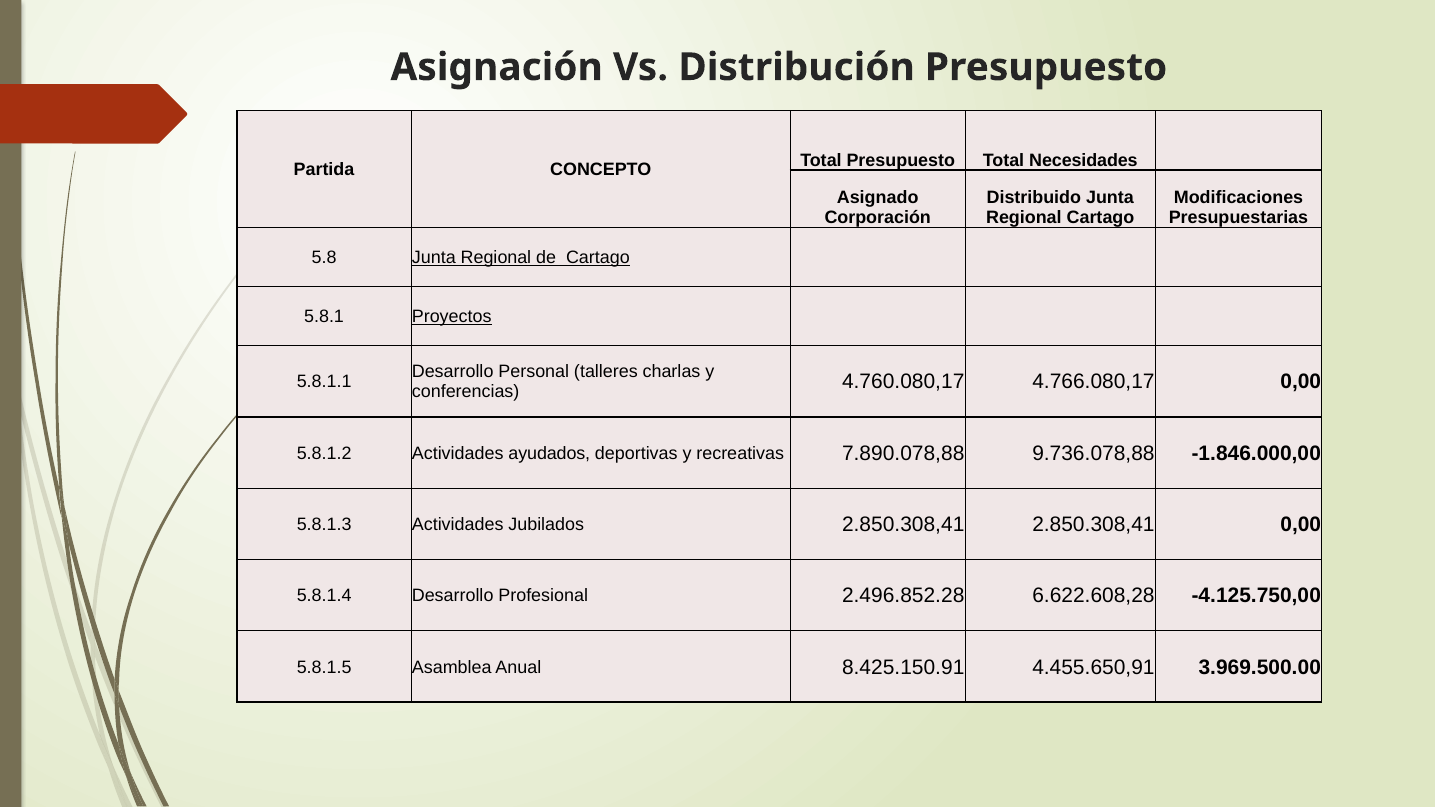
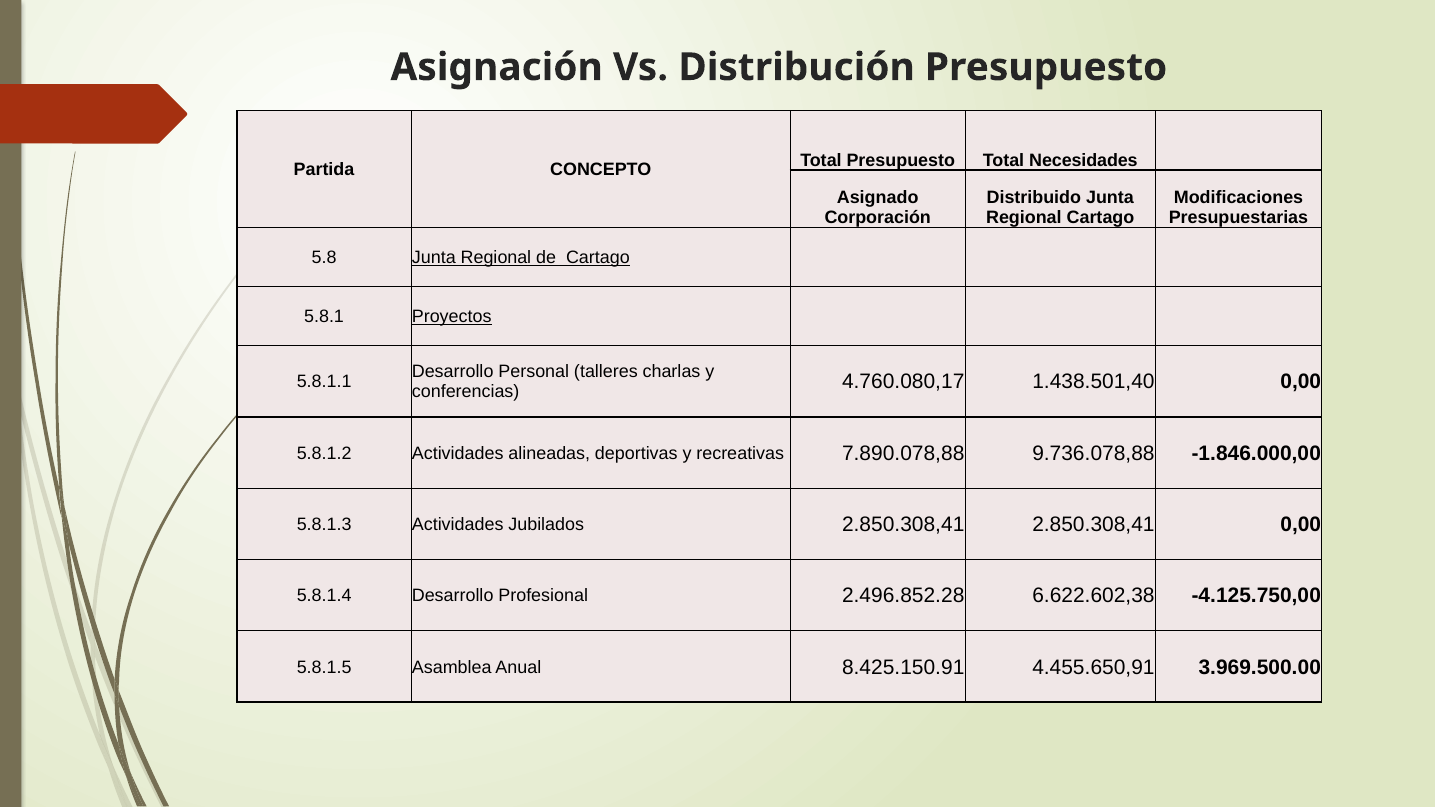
4.766.080,17: 4.766.080,17 -> 1.438.501,40 (1093, 382)
ayudados: ayudados -> alineadas (549, 453)
6.622.608,28: 6.622.608,28 -> 6.622.602,38 (1093, 596)
